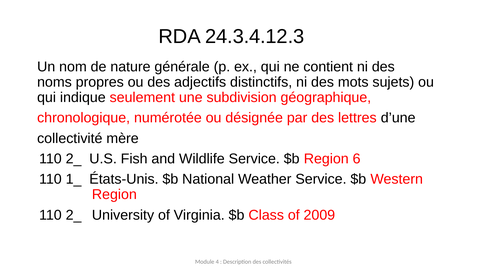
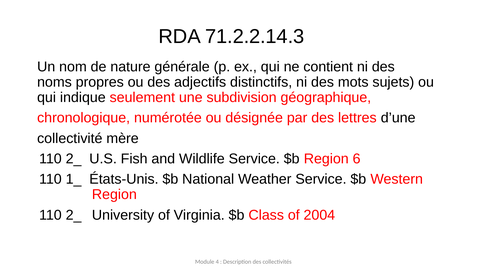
24.3.4.12.3: 24.3.4.12.3 -> 71.2.2.14.3 (255, 37)
2009: 2009 -> 2004 (319, 215)
